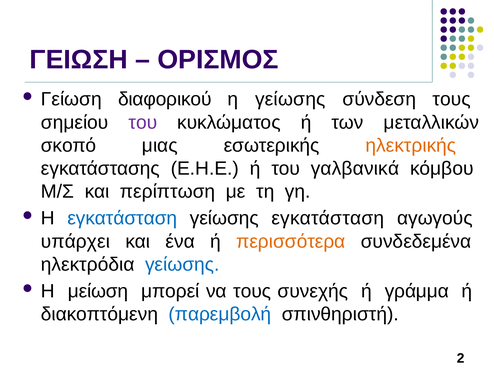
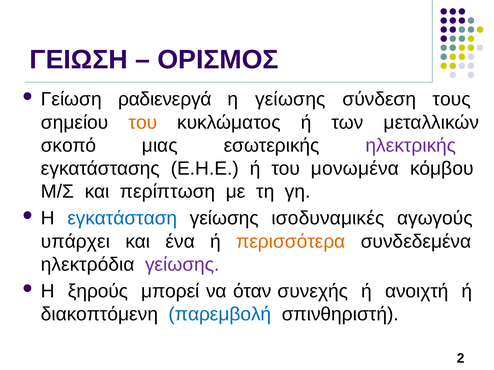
διαφορικού: διαφορικού -> ραδιενεργά (165, 99)
του colour: purple -> orange (143, 123)
ηλεκτρικής colour: orange -> purple (411, 146)
γαλβανικά: γαλβανικά -> μονωμένα (355, 169)
γείωσης εγκατάσταση: εγκατάσταση -> ισοδυναμικές (328, 219)
γείωσης colour: blue -> purple (182, 265)
μείωση: μείωση -> ξηρούς (98, 292)
να τους: τους -> όταν (252, 292)
γράμμα: γράμμα -> ανοιχτή (417, 292)
